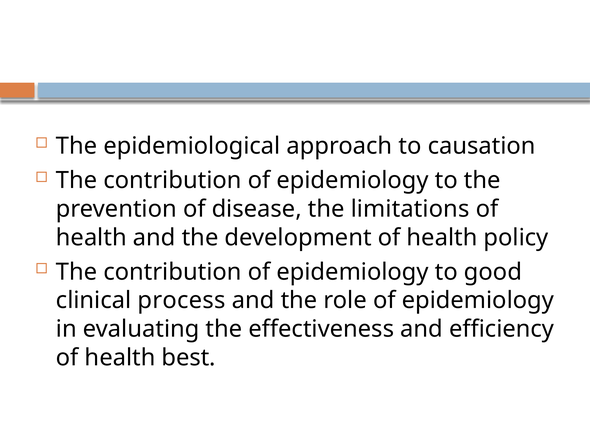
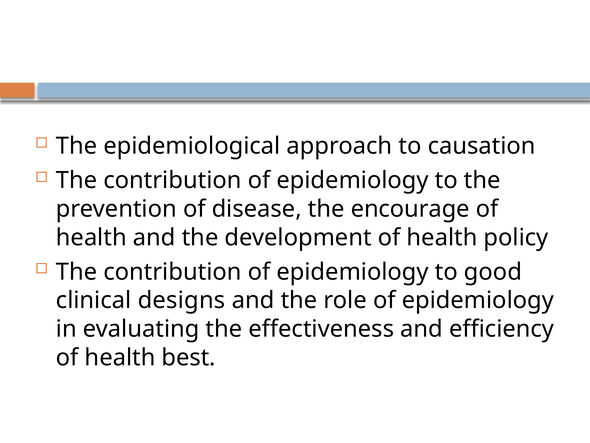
limitations: limitations -> encourage (410, 209)
process: process -> designs (181, 300)
